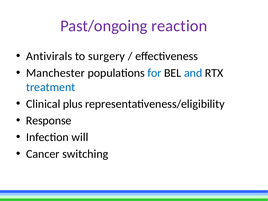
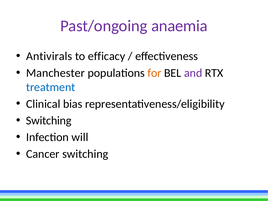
reaction: reaction -> anaemia (179, 26)
surgery: surgery -> efficacy (107, 56)
for colour: blue -> orange (154, 73)
and colour: blue -> purple (193, 73)
plus: plus -> bias (73, 104)
Response: Response -> Switching (49, 121)
